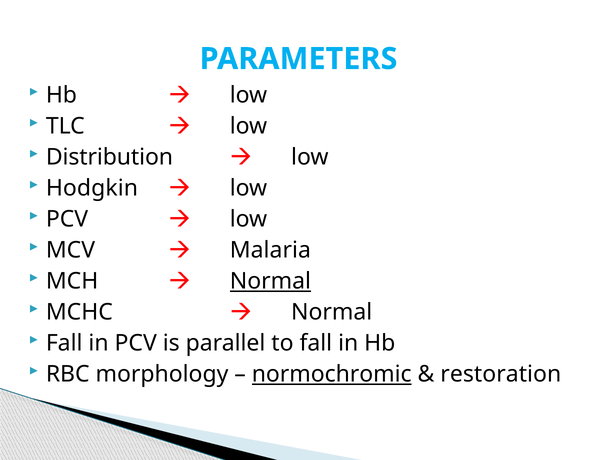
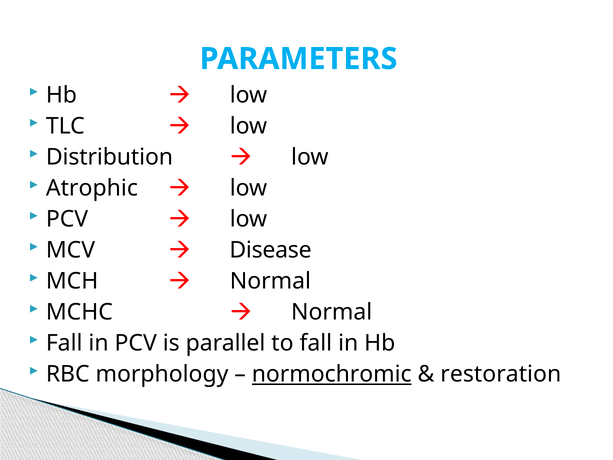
Hodgkin: Hodgkin -> Atrophic (92, 188)
Malaria: Malaria -> Disease (270, 250)
Normal underline: present -> none (270, 281)
